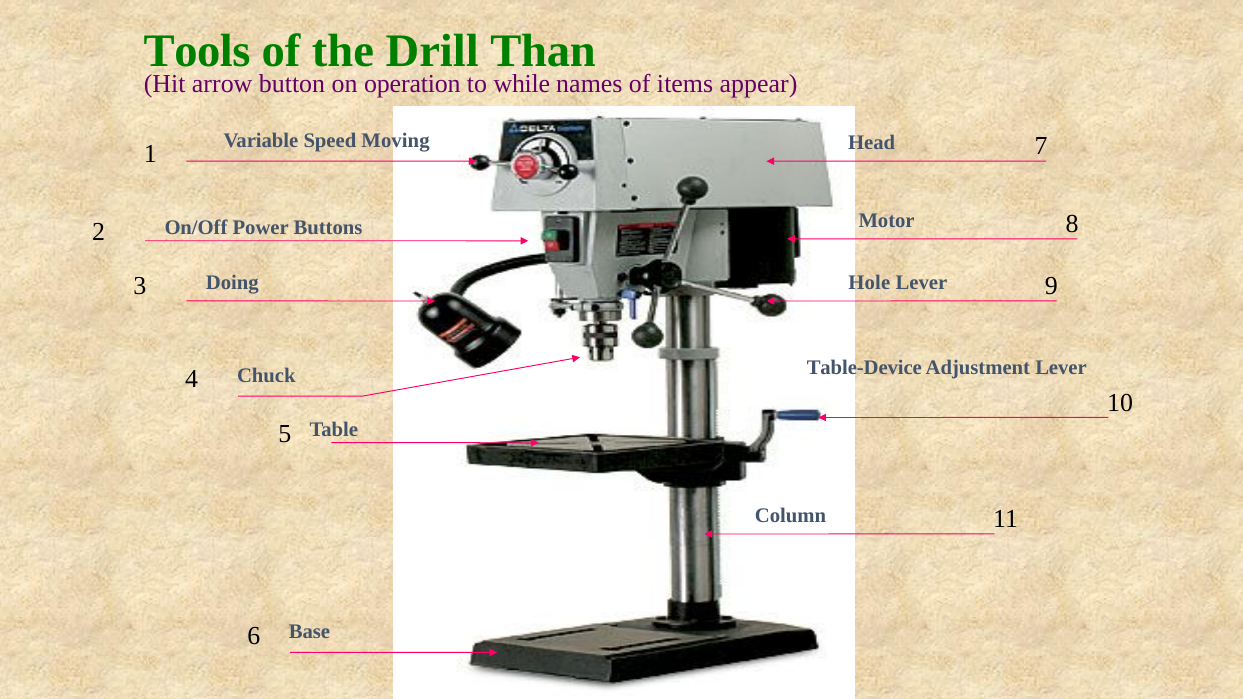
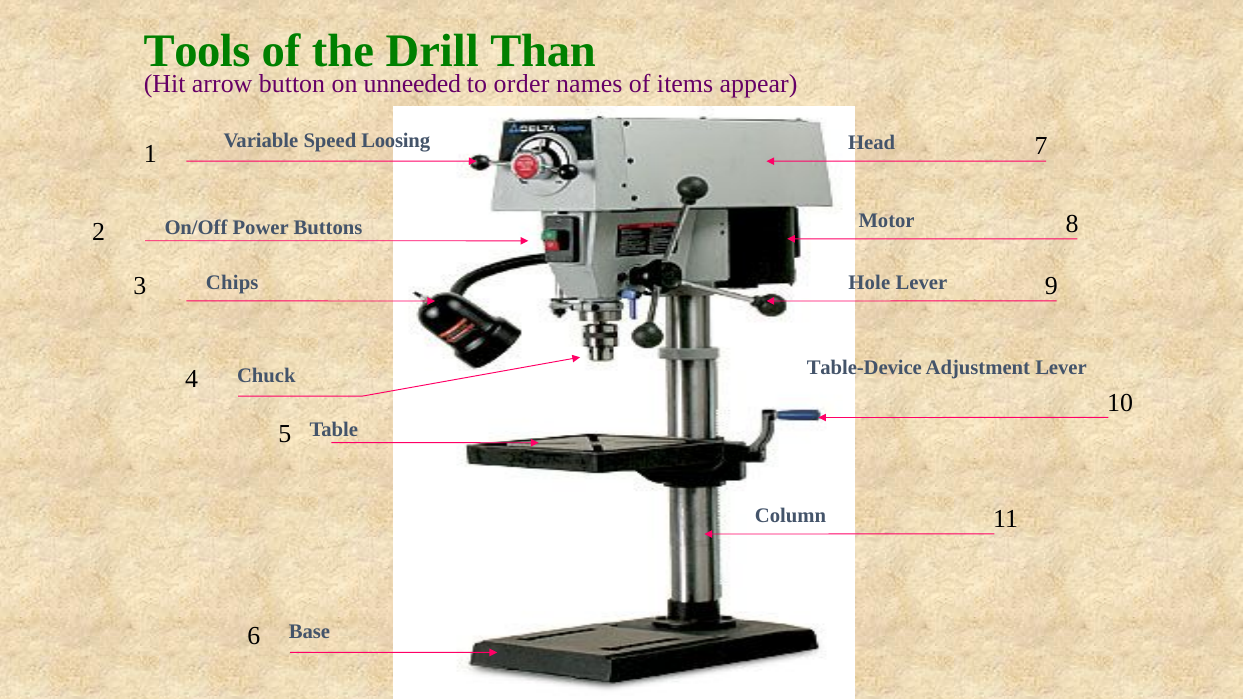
operation: operation -> unneeded (412, 84)
while: while -> order (522, 84)
Moving: Moving -> Loosing (396, 141)
Doing: Doing -> Chips (232, 283)
